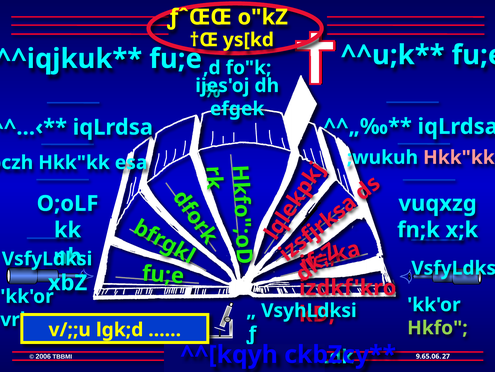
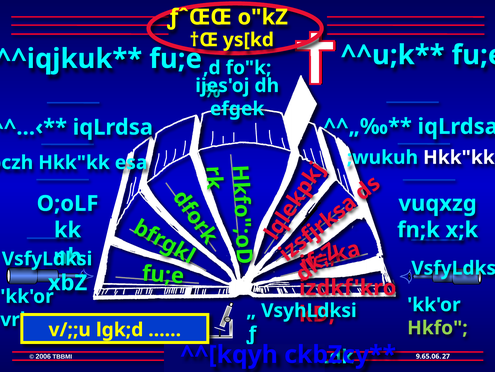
Hkk"kk colour: pink -> white (459, 157)
